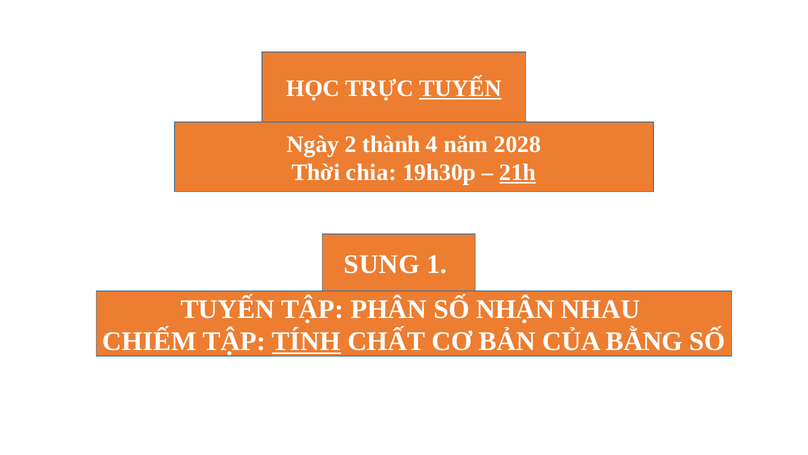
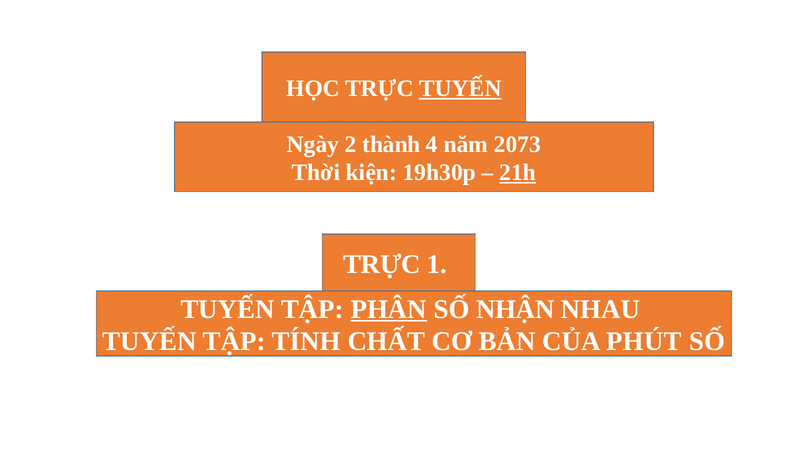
2028: 2028 -> 2073 (517, 144)
chia: chia -> kiện (371, 172)
SUNG: SUNG -> TRỰC (382, 264)
PHÂN underline: none -> present (389, 309)
CHIẾM: CHIẾM -> TUYẾN (149, 341)
TÍNH underline: present -> none (306, 341)
BẰNG: BẰNG -> PHÚT (644, 341)
